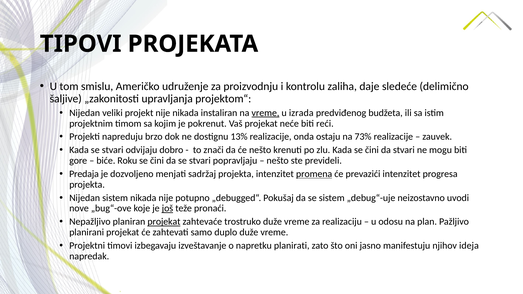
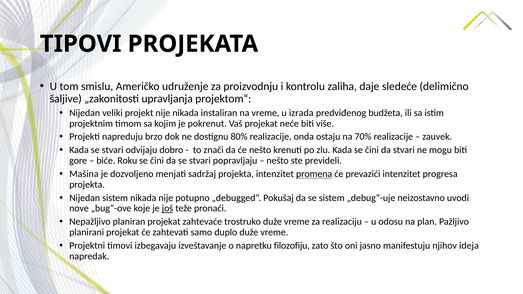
vreme underline: present -> none (265, 113)
reći: reći -> više (325, 124)
13%: 13% -> 80% (239, 137)
73%: 73% -> 70% (363, 137)
Predaja: Predaja -> Mašina (84, 174)
projekat underline: present -> none (164, 222)
planirati: planirati -> filozofiju (292, 246)
